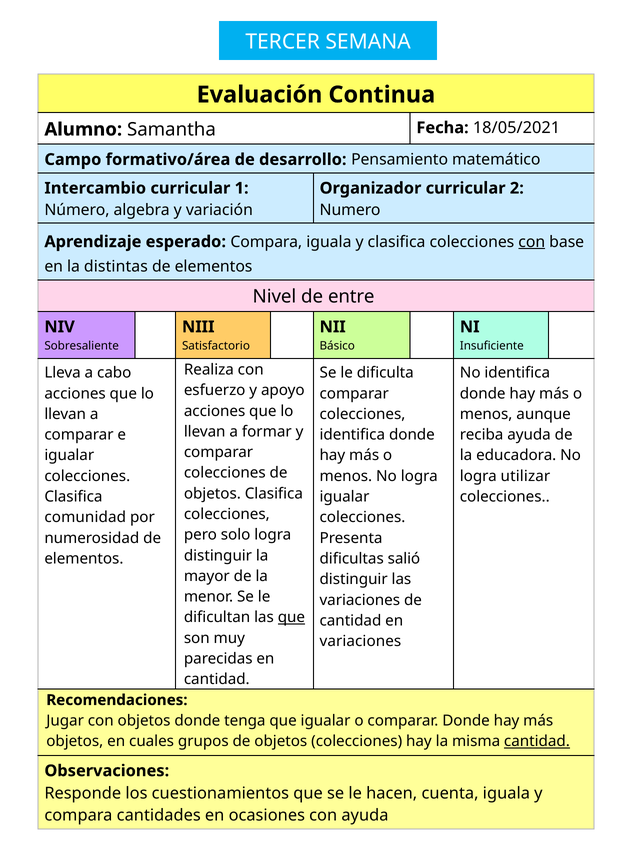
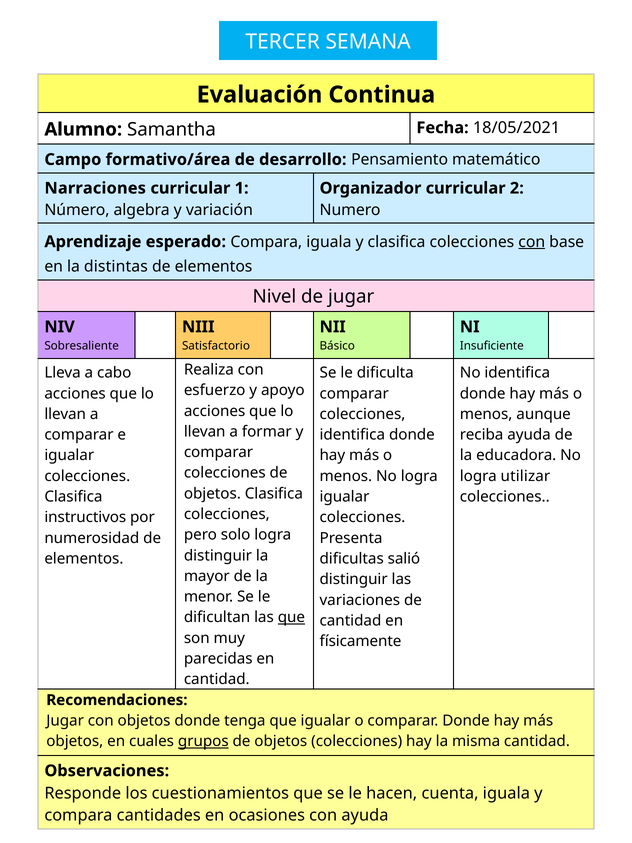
Intercambio: Intercambio -> Narraciones (95, 188)
de entre: entre -> jugar (351, 297)
comunidad: comunidad -> instructivos (85, 517)
variaciones: variaciones -> físicamente (361, 641)
grupos underline: none -> present (203, 741)
cantidad underline: present -> none (537, 741)
